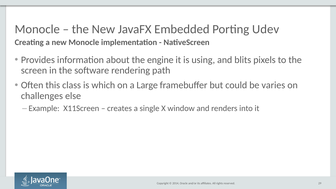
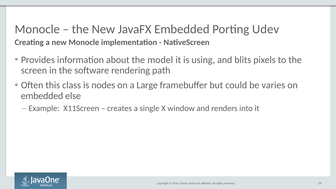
engine: engine -> model (160, 60)
which: which -> nodes (103, 85)
challenges: challenges -> embedded (42, 96)
